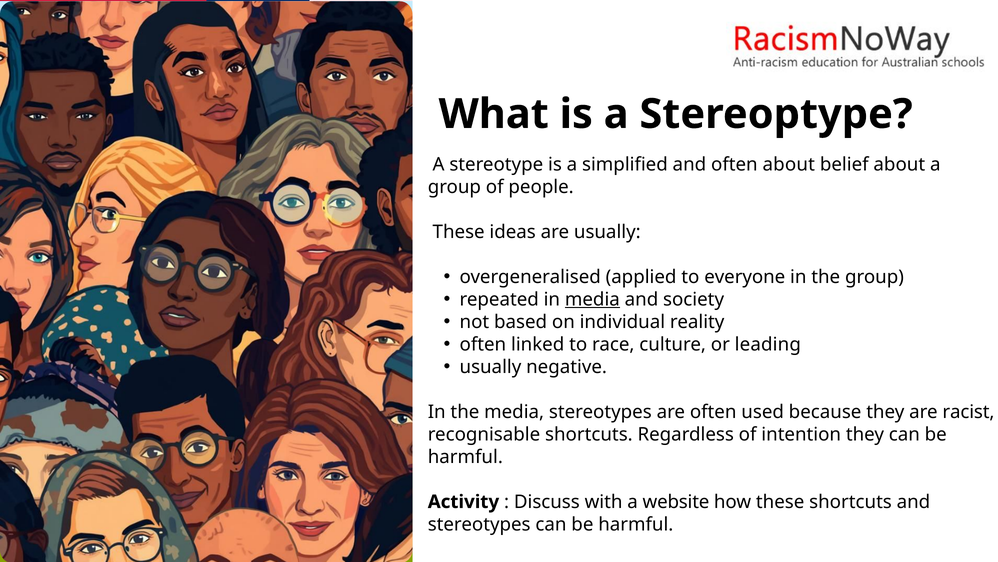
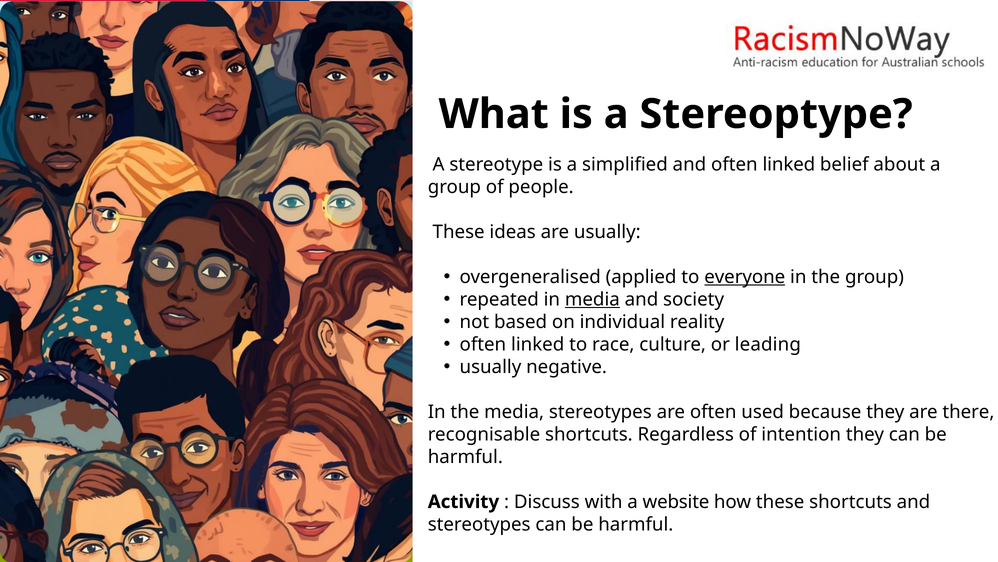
and often about: about -> linked (789, 164)
everyone underline: none -> present (745, 277)
racist: racist -> there (968, 411)
